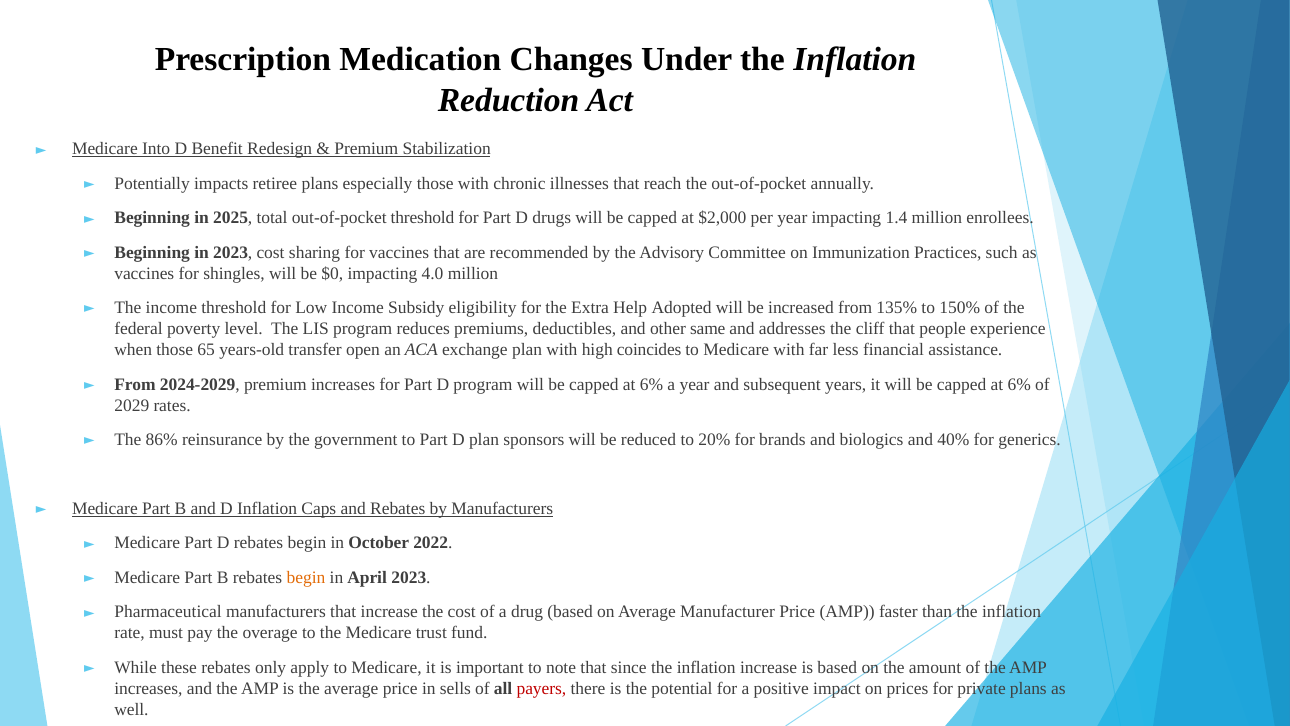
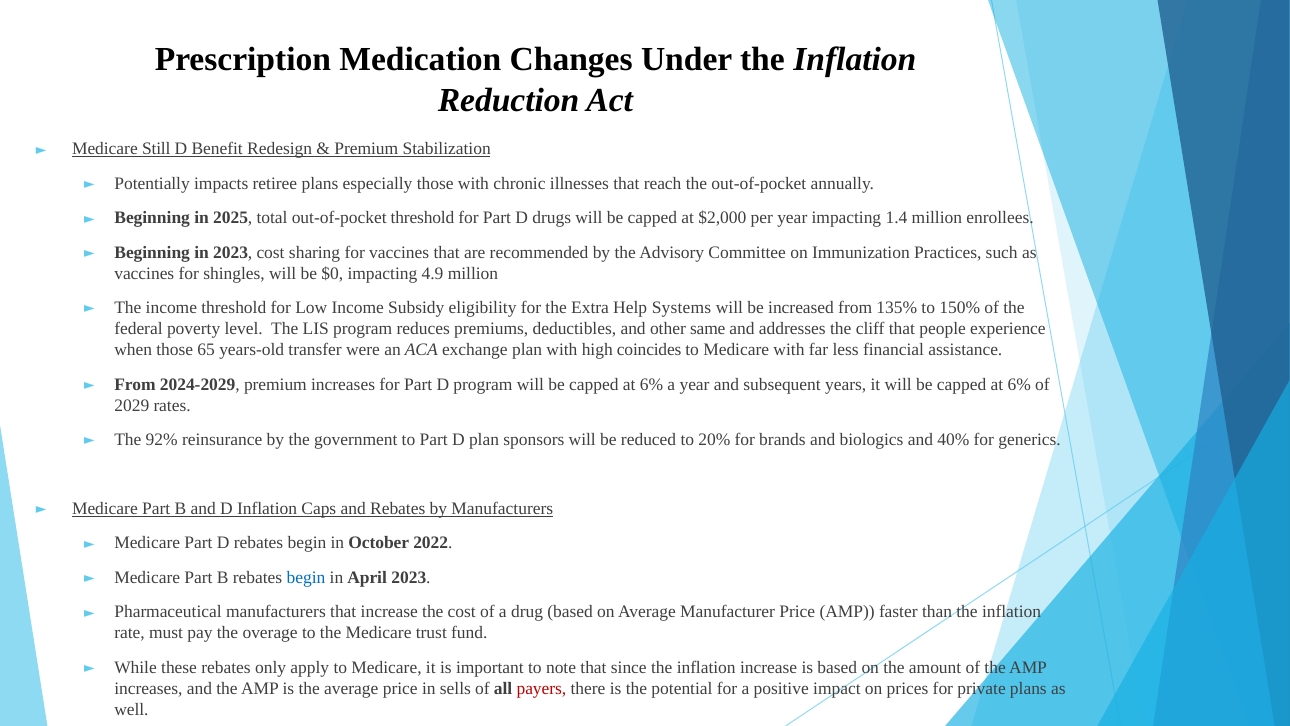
Into: Into -> Still (156, 149)
4.0: 4.0 -> 4.9 (433, 273)
Adopted: Adopted -> Systems (681, 308)
open: open -> were (363, 350)
86%: 86% -> 92% (162, 440)
begin colour: orange -> blue (306, 577)
